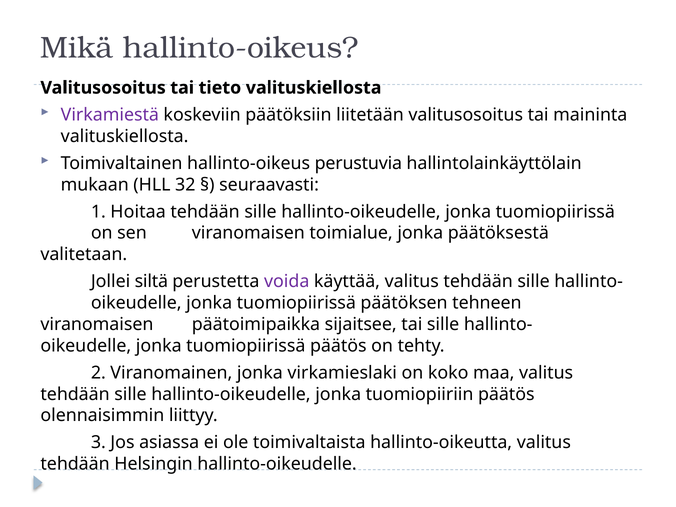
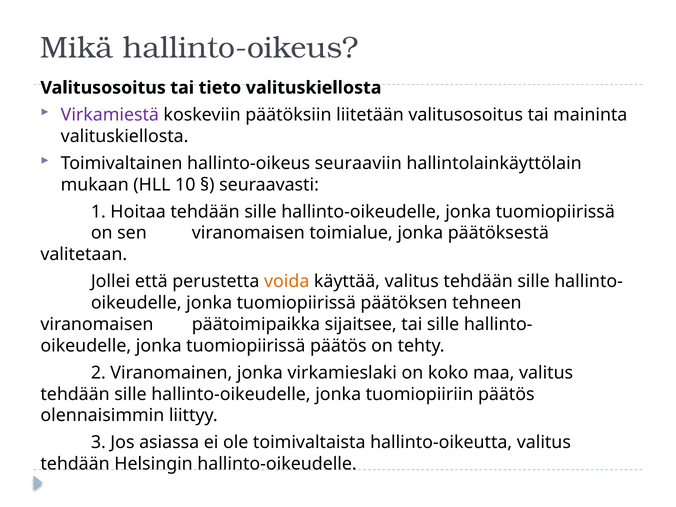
perustuvia: perustuvia -> seuraaviin (358, 163)
32: 32 -> 10 (185, 185)
siltä: siltä -> että (151, 282)
voida colour: purple -> orange (287, 282)
